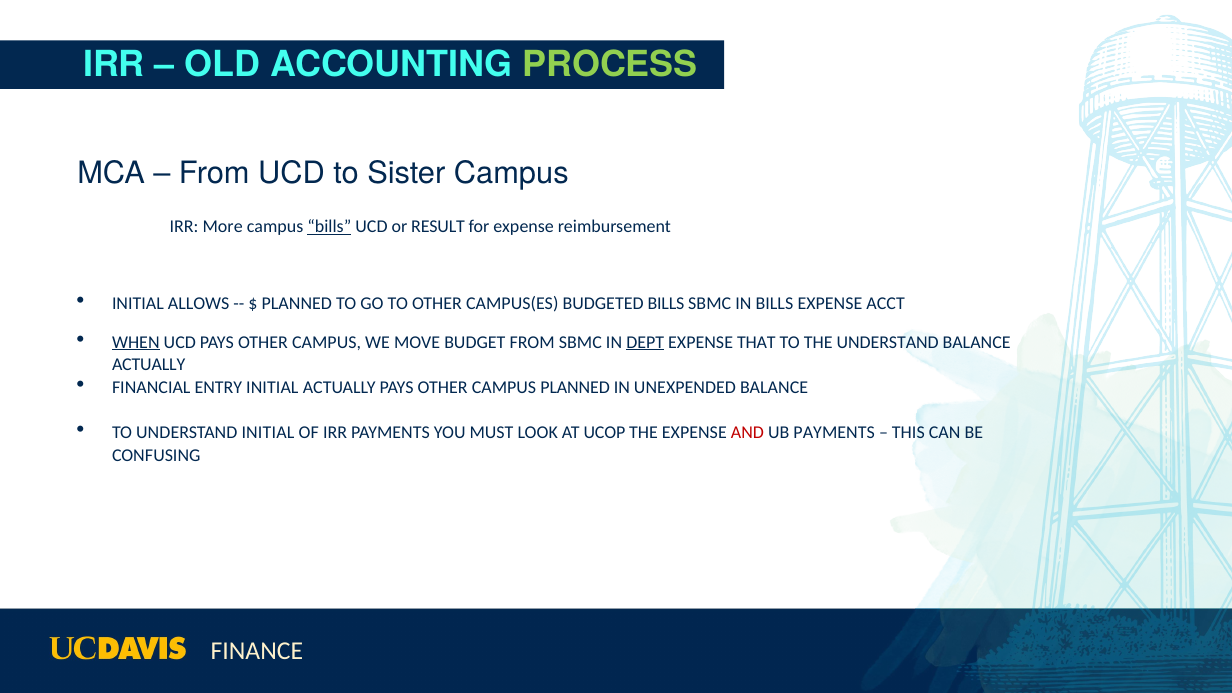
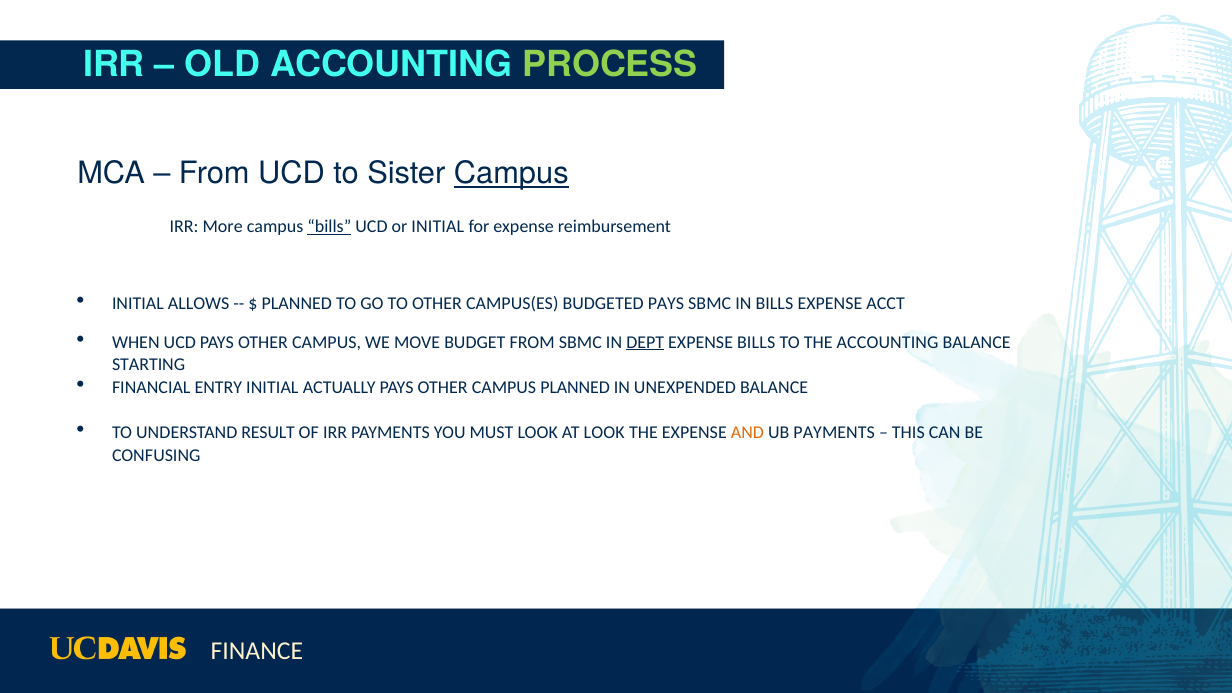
Campus underline: none -> present (511, 173)
or RESULT: RESULT -> INITIAL (438, 227)
BUDGETED BILLS: BILLS -> PAYS (666, 303)
WHEN underline: present -> none (136, 342)
EXPENSE THAT: THAT -> BILLS (756, 342)
THE UNDERSTAND: UNDERSTAND -> ACCOUNTING (888, 342)
ACTUALLY: ACTUALLY -> STARTING (149, 365)
UNDERSTAND INITIAL: INITIAL -> RESULT (268, 433)
AT UCOP: UCOP -> LOOK (604, 433)
AND colour: red -> orange (747, 433)
